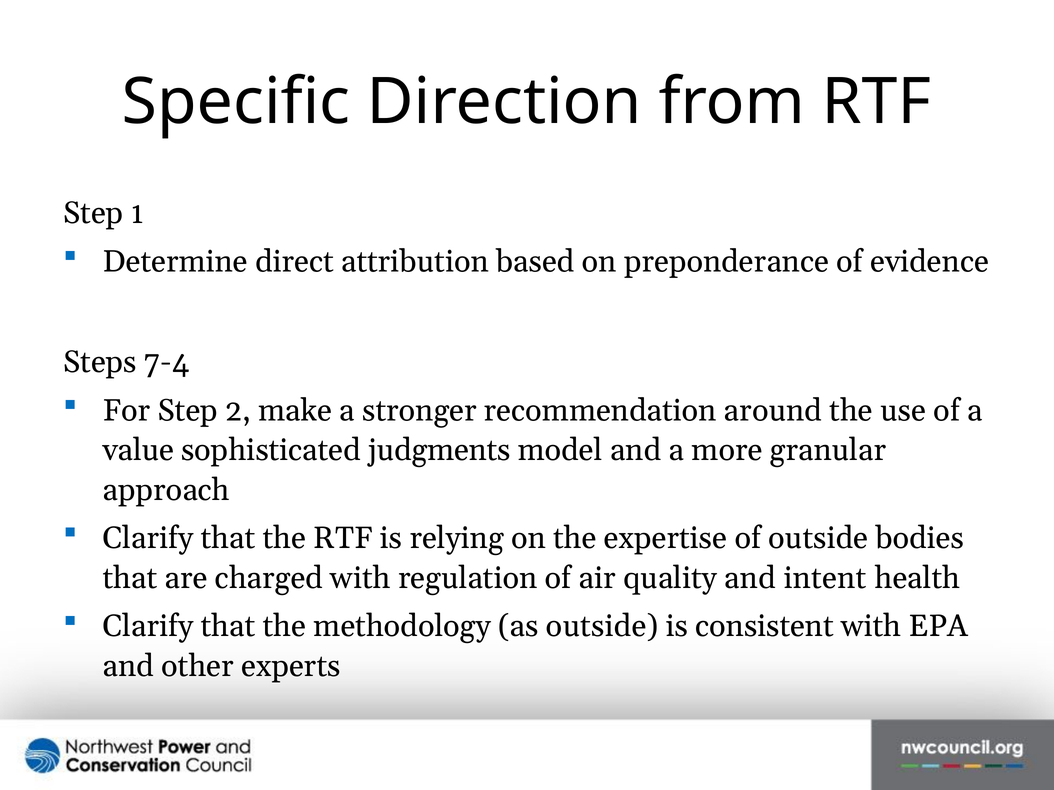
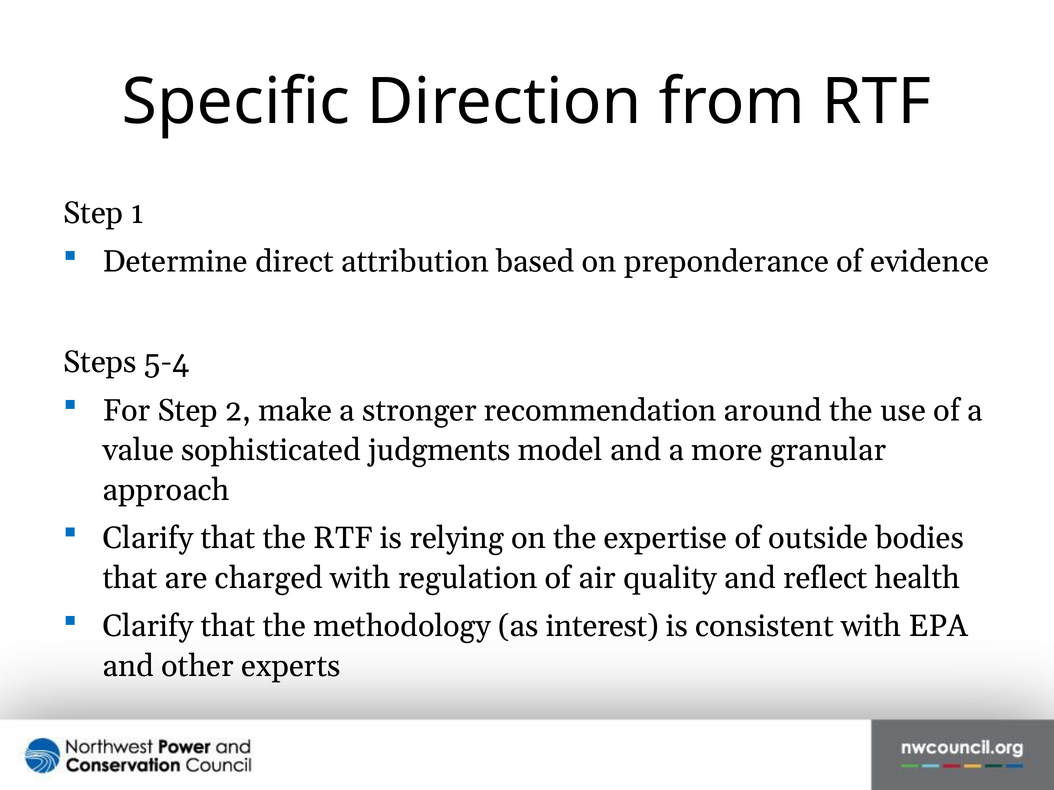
7-4: 7-4 -> 5-4 (167, 362)
intent: intent -> reflect (825, 578)
as outside: outside -> interest (602, 627)
